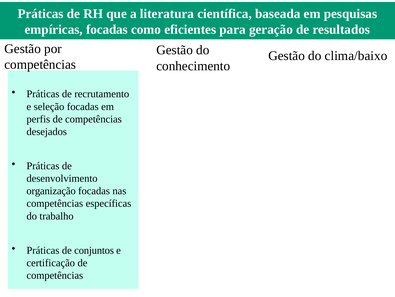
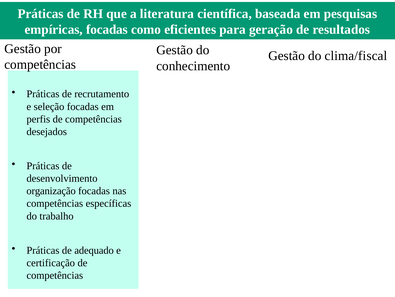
clima/baixo: clima/baixo -> clima/fiscal (356, 56)
conjuntos: conjuntos -> adequado (94, 250)
